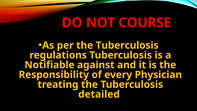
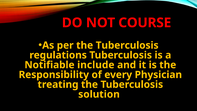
against: against -> include (96, 65)
detailed: detailed -> solution (99, 94)
